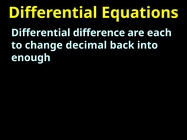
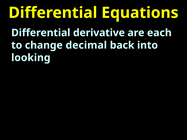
difference: difference -> derivative (99, 33)
enough: enough -> looking (31, 58)
